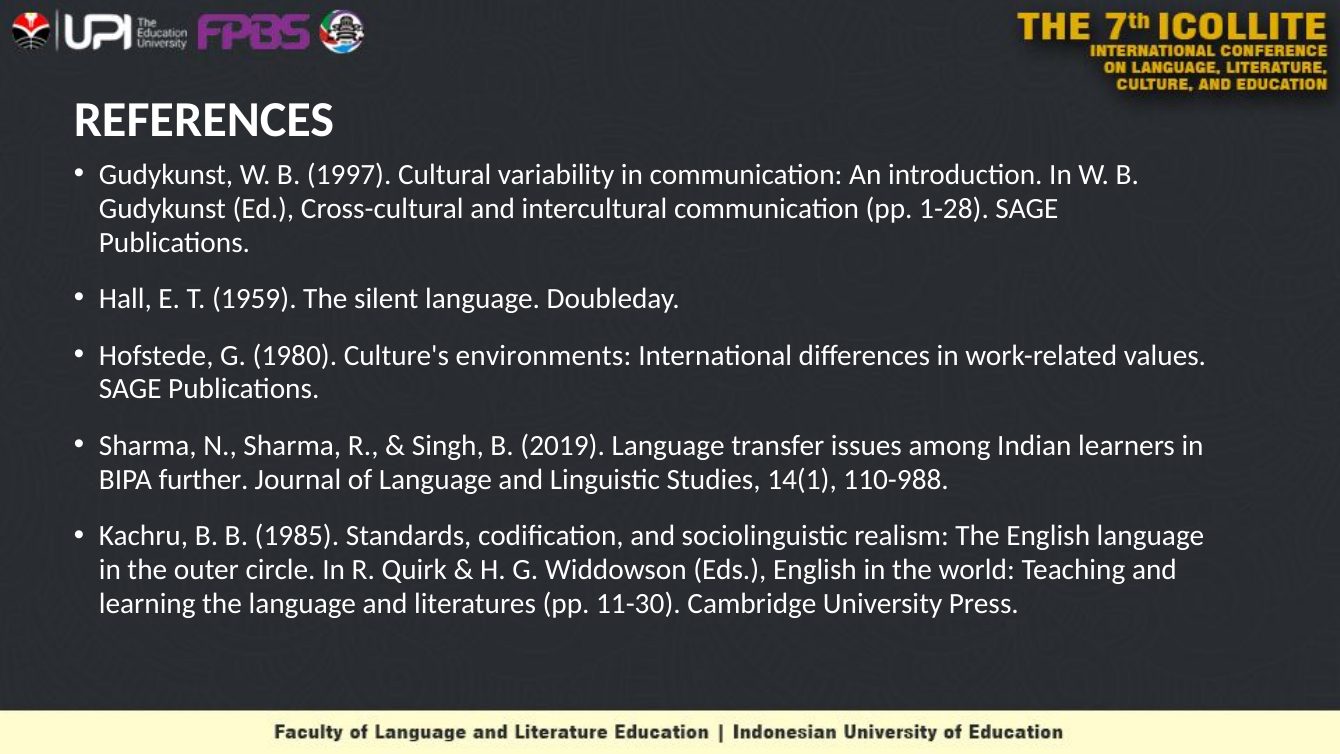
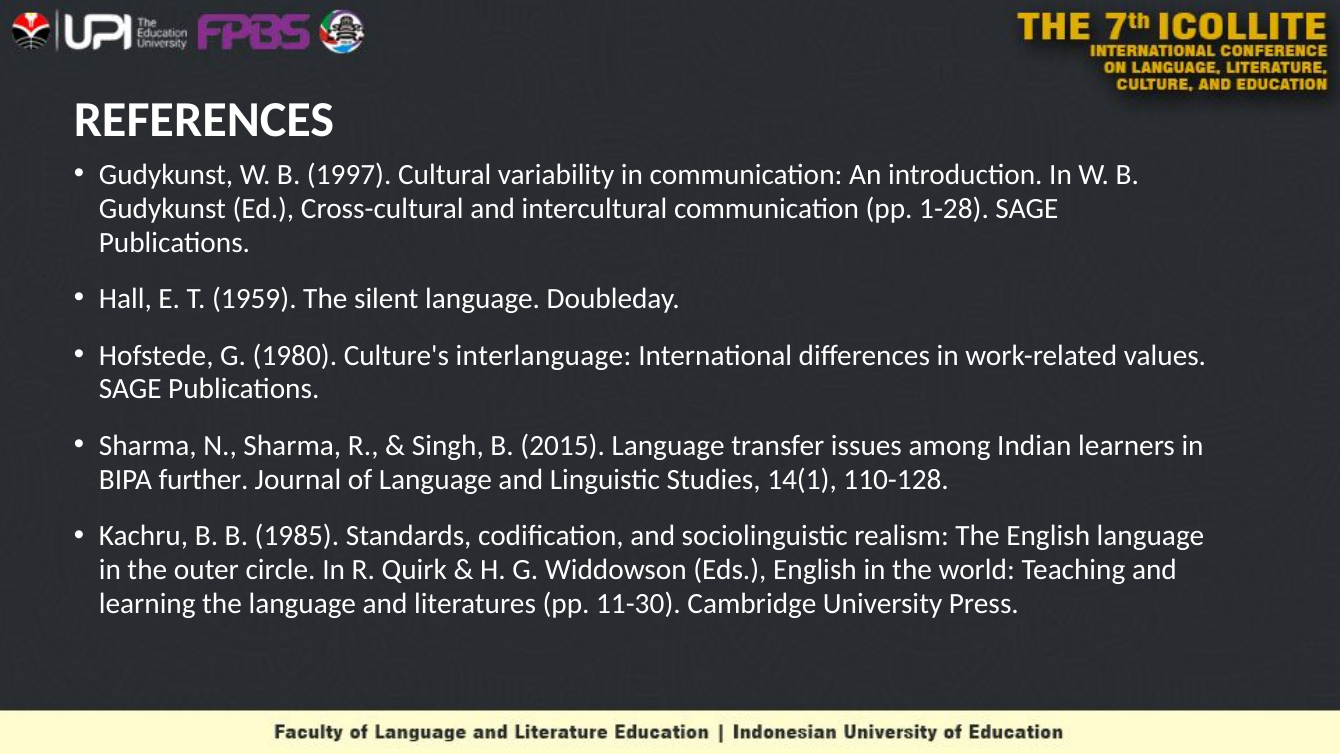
environments: environments -> interlanguage (544, 355)
2019: 2019 -> 2015 (563, 446)
110-988: 110-988 -> 110-128 (896, 479)
